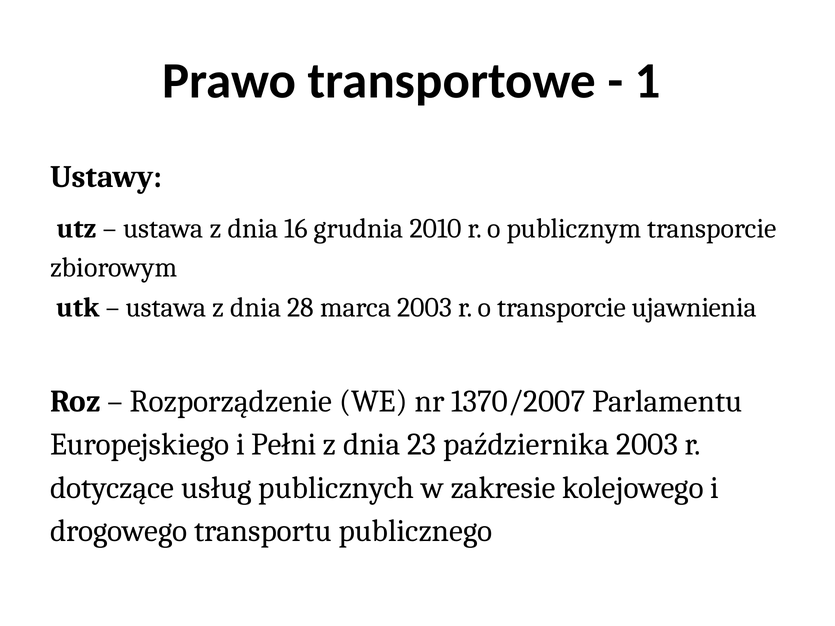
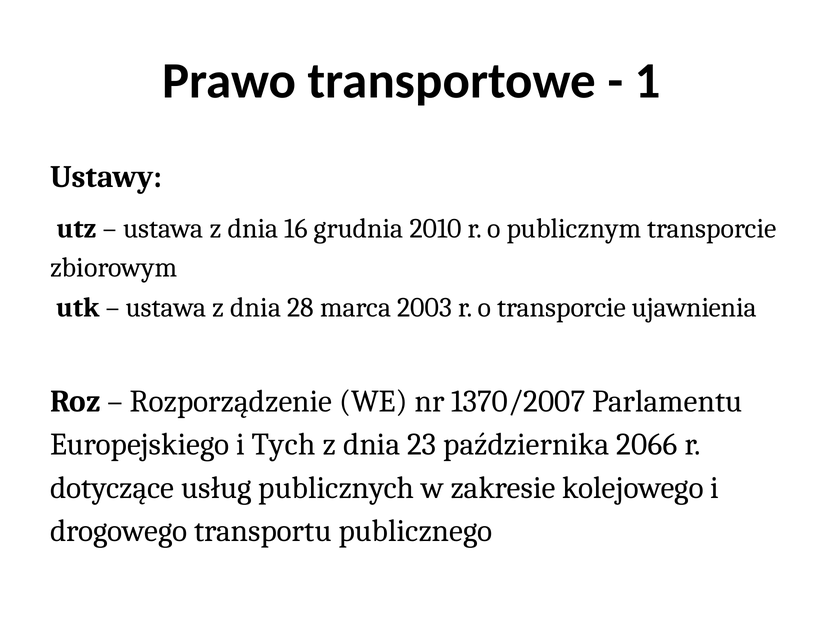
Pełni: Pełni -> Tych (284, 445)
października 2003: 2003 -> 2066 (647, 445)
